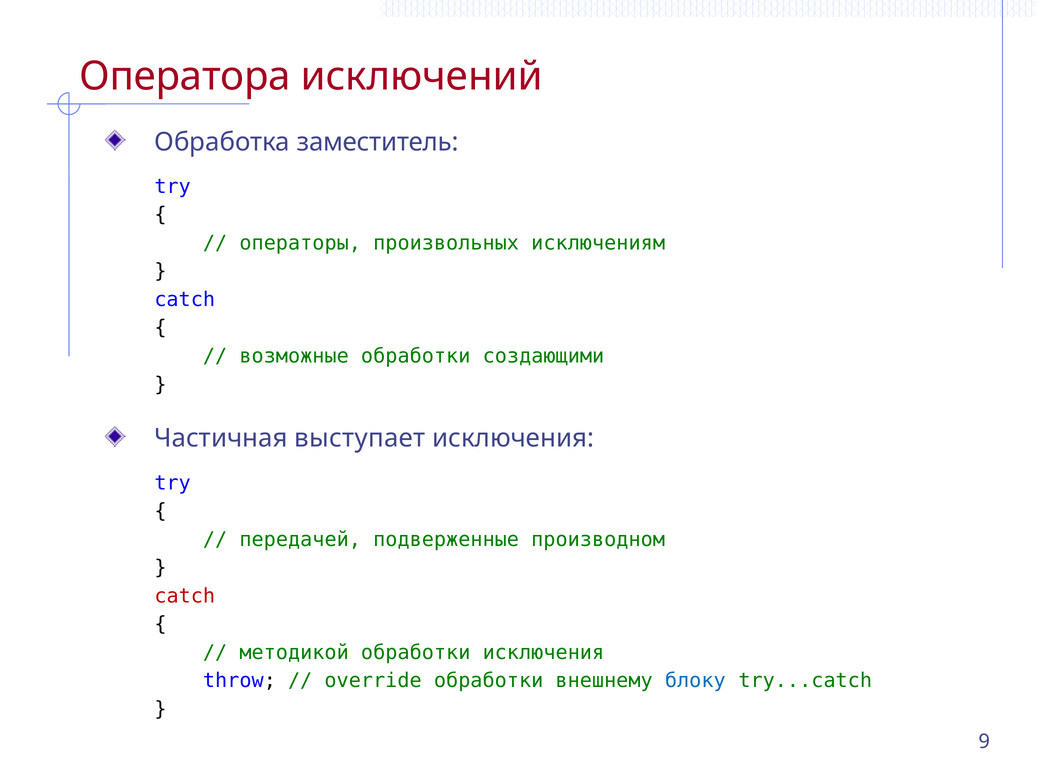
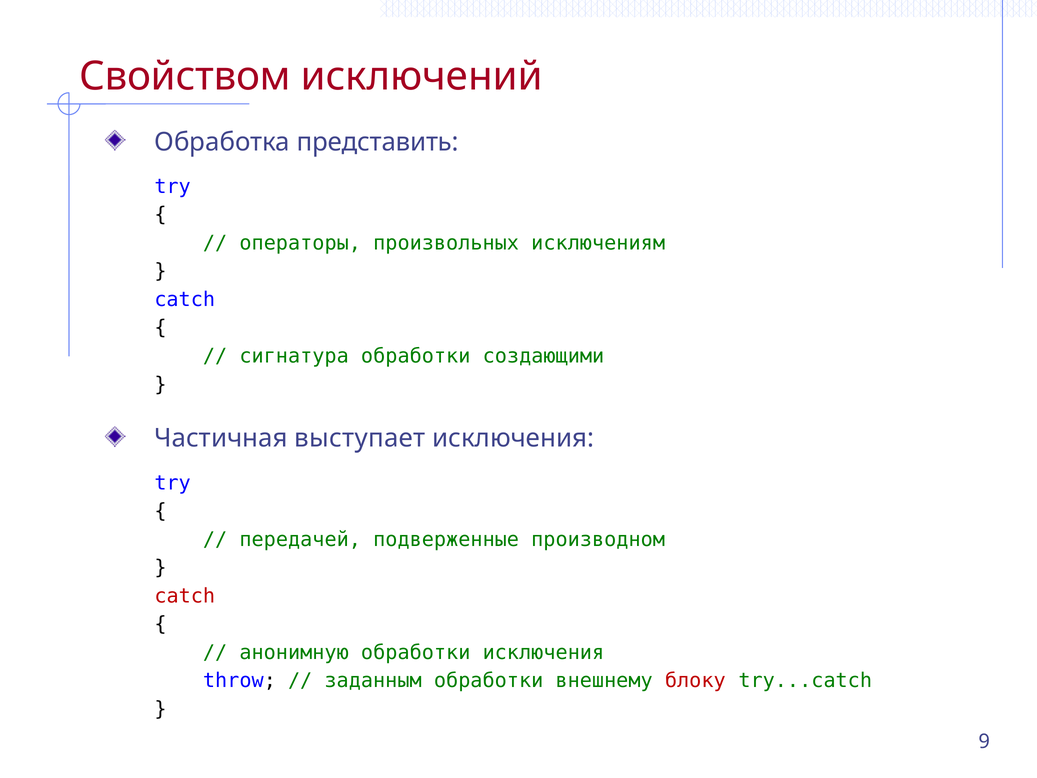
Оператора: Оператора -> Свойством (185, 76)
заместитель: заместитель -> представить (378, 142)
возможные: возможные -> сигнатура (294, 356)
методикой: методикой -> анонимную (294, 652)
override: override -> заданным (373, 680)
блоку colour: blue -> red (695, 680)
